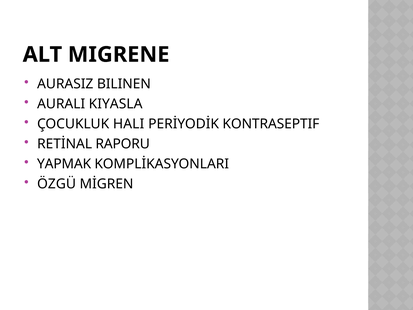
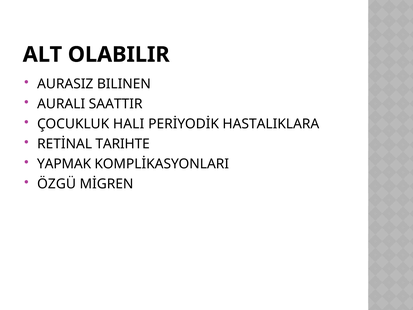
MIGRENE: MIGRENE -> OLABILIR (119, 55)
KIYASLA: KIYASLA -> SAATTIR (116, 104)
KONTRASEPTIF: KONTRASEPTIF -> HASTALIKLARA (271, 124)
RAPORU: RAPORU -> TARIHTE (123, 144)
